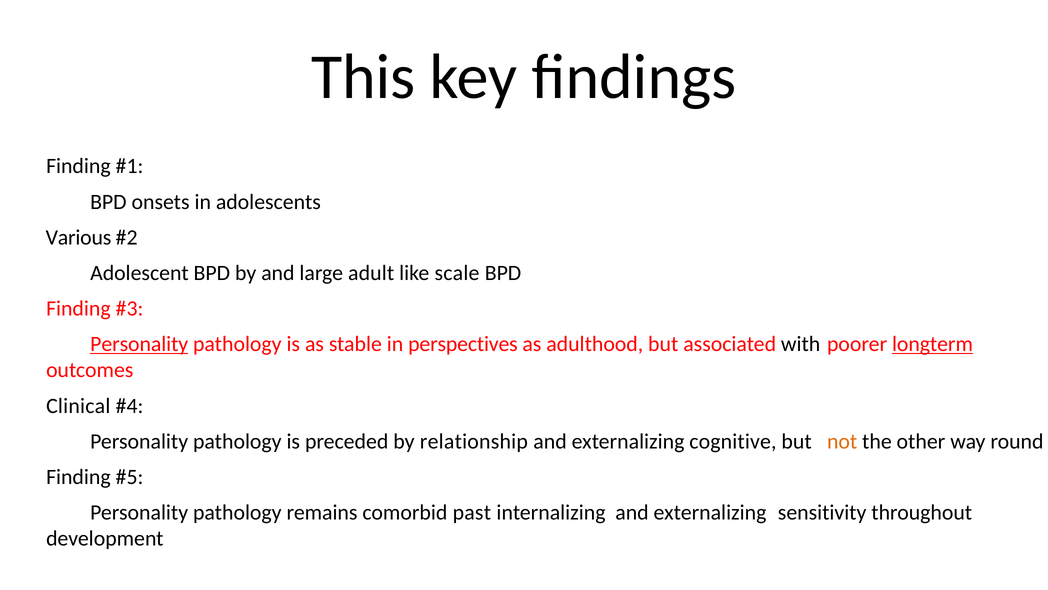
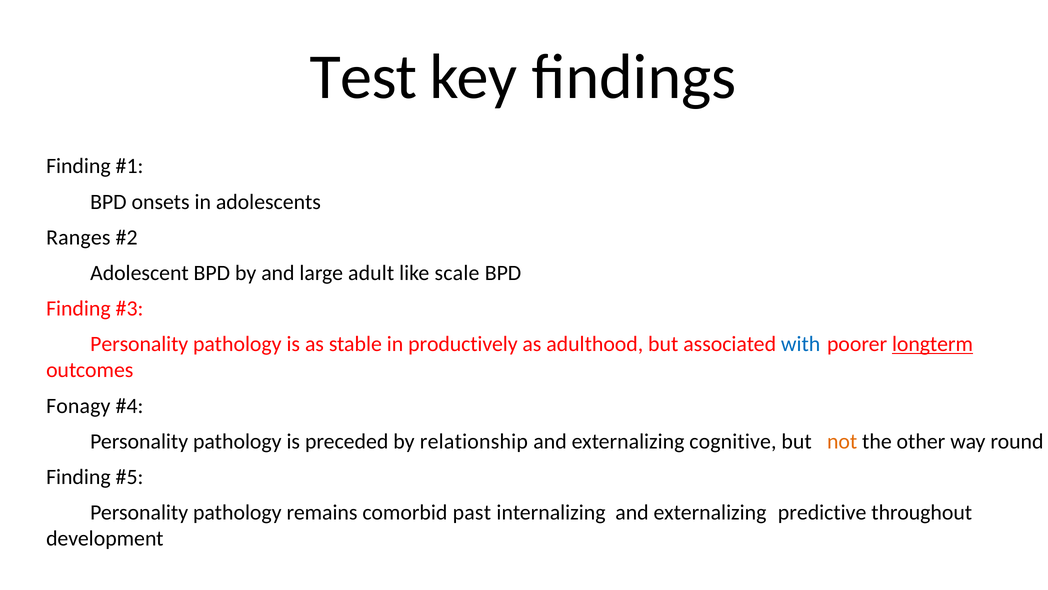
This: This -> Test (364, 77)
Various: Various -> Ranges (78, 237)
Personality underline: present -> none (139, 344)
perspectives: perspectives -> productively (463, 344)
with colour: black -> blue (801, 344)
Clinical: Clinical -> Fonagy (78, 405)
sensitivity: sensitivity -> predictive (822, 512)
